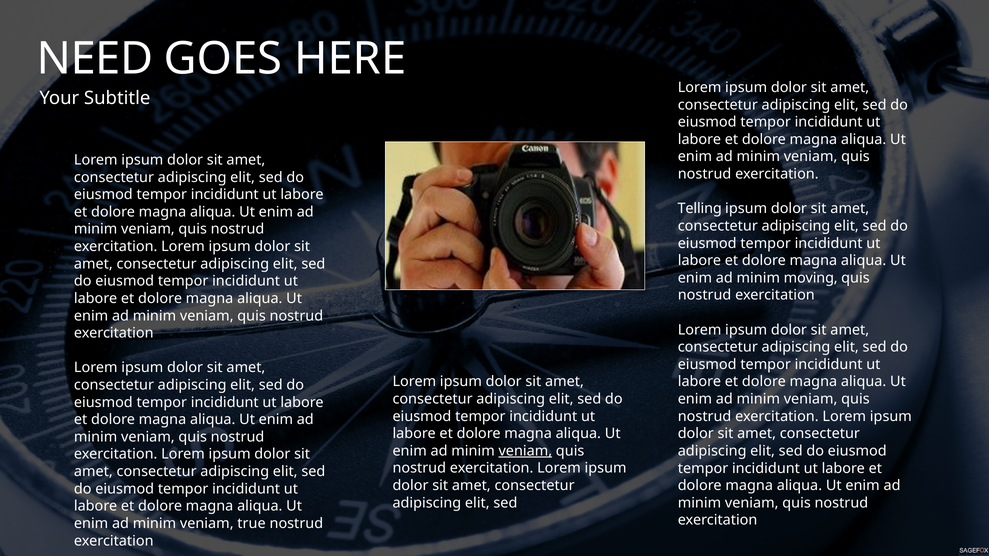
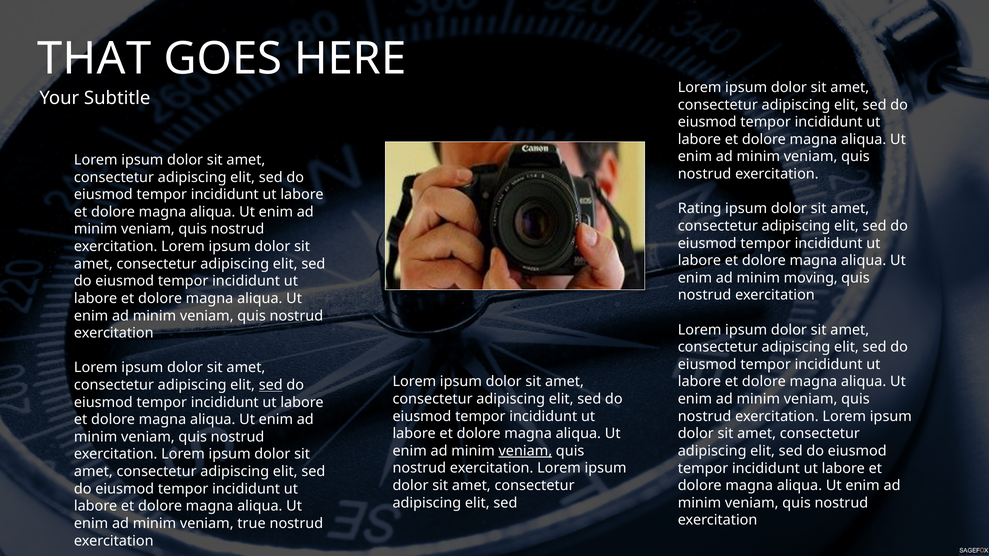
NEED: NEED -> THAT (94, 59)
Telling: Telling -> Rating (700, 209)
sed underline: none -> present (271, 385)
